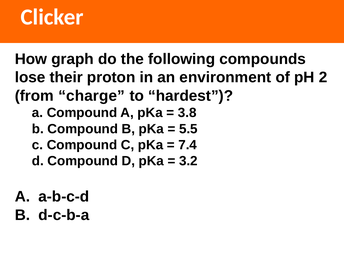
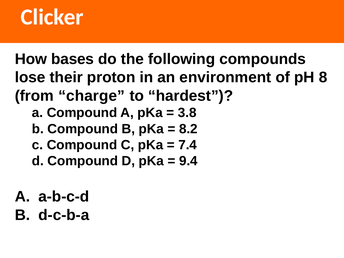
graph: graph -> bases (73, 59)
2: 2 -> 8 (323, 77)
5.5: 5.5 -> 8.2 (188, 129)
3.2: 3.2 -> 9.4 (188, 161)
